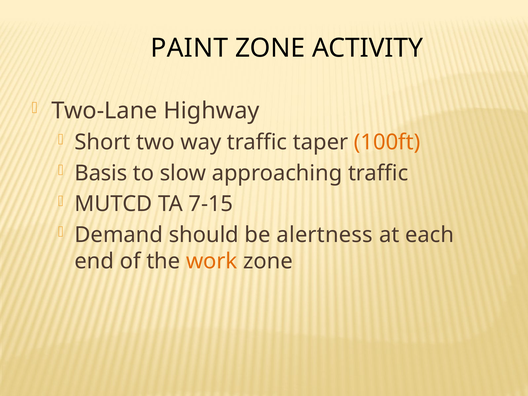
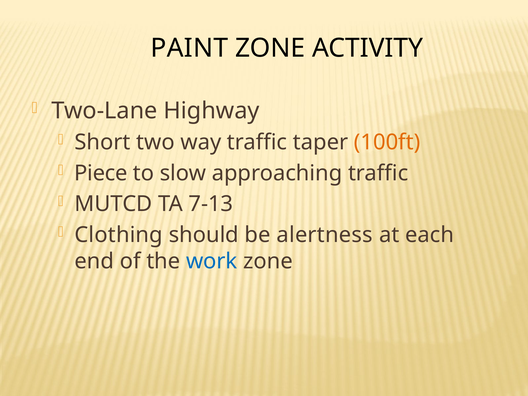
Basis: Basis -> Piece (101, 173)
7-15: 7-15 -> 7-13 (211, 204)
Demand: Demand -> Clothing (119, 235)
work colour: orange -> blue (212, 261)
